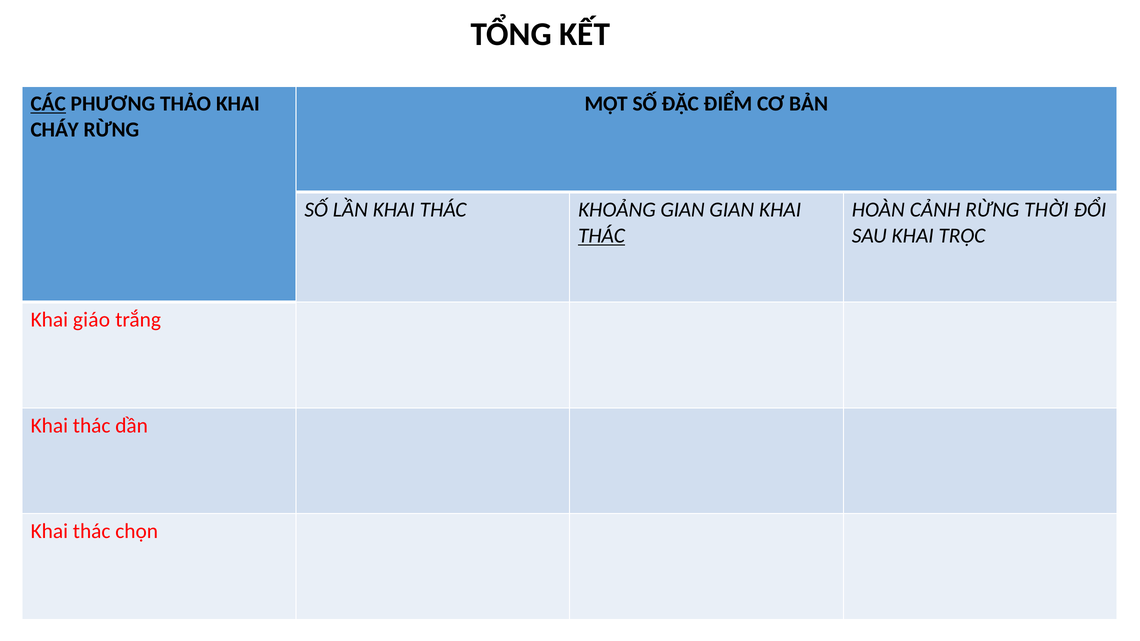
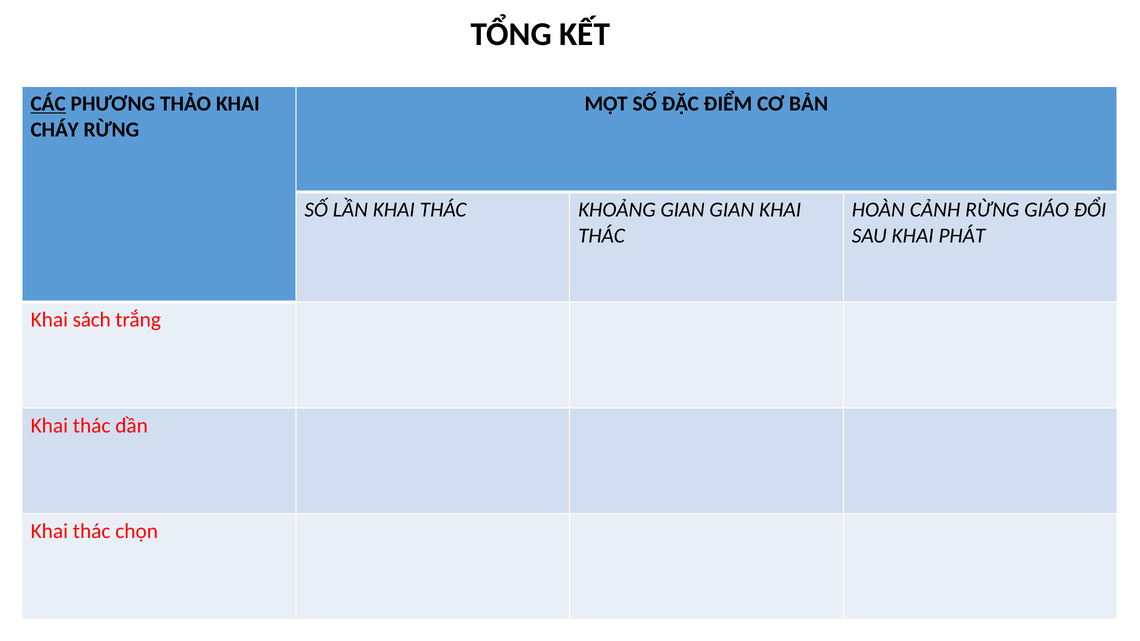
THỜI: THỜI -> GIÁO (1047, 210)
THÁC underline: present -> none (602, 236)
TRỌC: TRỌC -> PHÁT (962, 236)
giáo: giáo -> sách (92, 320)
